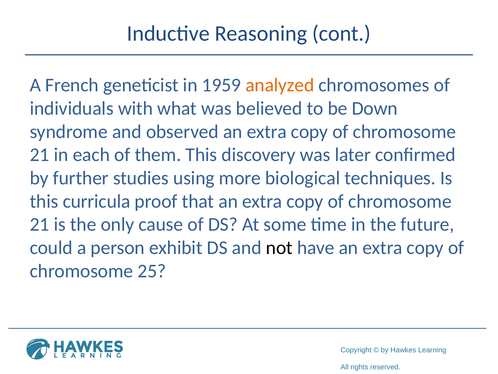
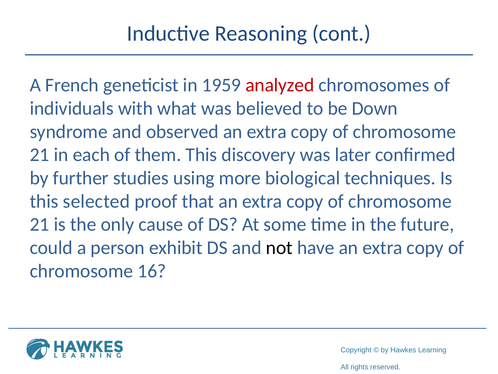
analyzed colour: orange -> red (280, 85)
curricula: curricula -> selected (96, 201)
25: 25 -> 16 (152, 271)
